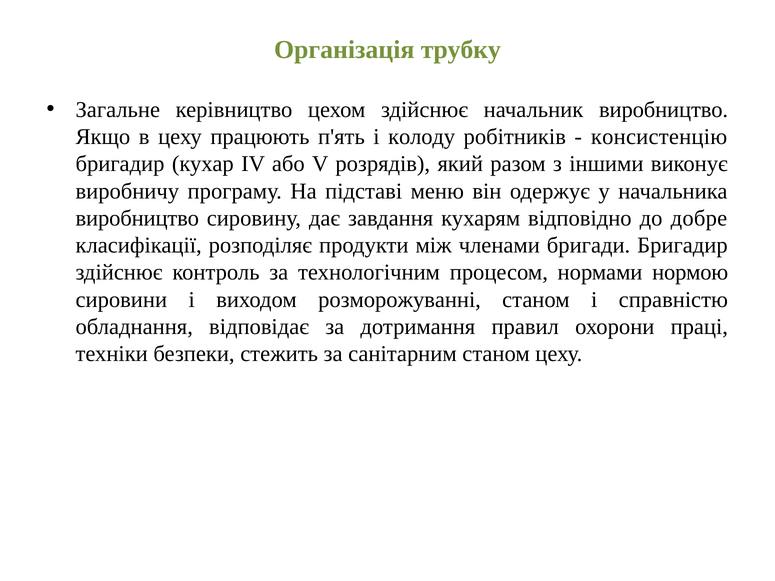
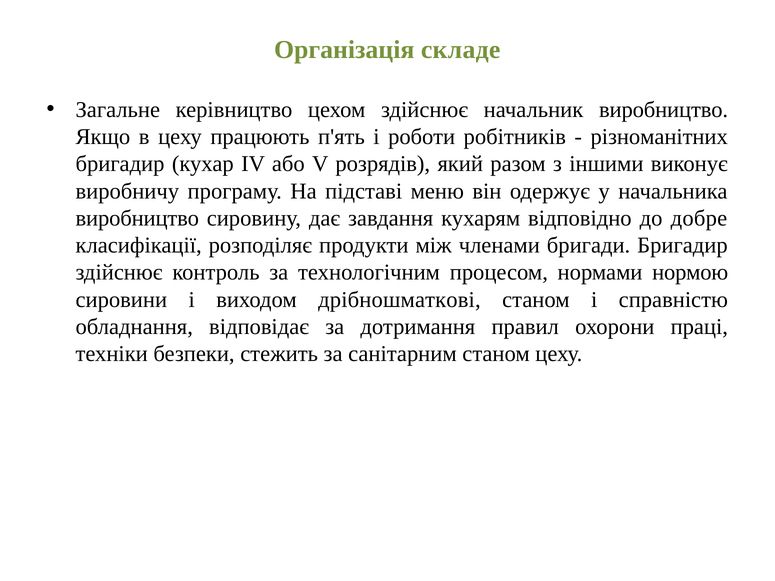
трубку: трубку -> складе (461, 50)
колоду: колоду -> роботи (422, 137)
консистенцію: консистенцію -> різноманітних (659, 137)
розморожуванні: розморожуванні -> дрібношматкові (399, 300)
